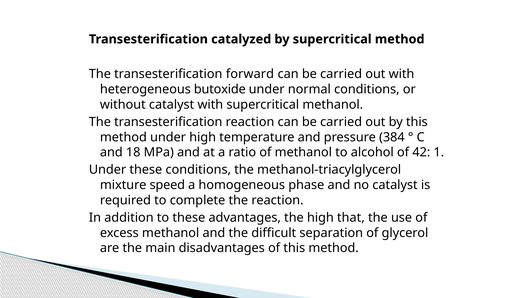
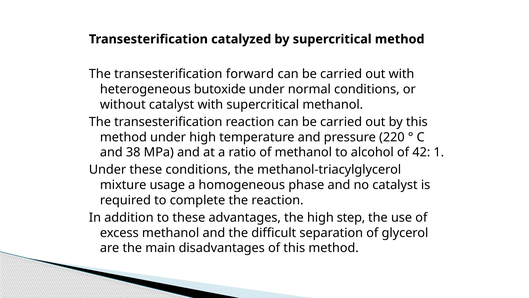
384: 384 -> 220 (392, 137)
18: 18 -> 38 (133, 152)
speed: speed -> usage (167, 185)
that: that -> step (351, 217)
